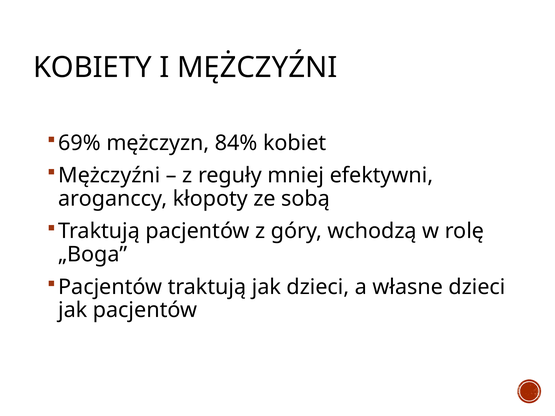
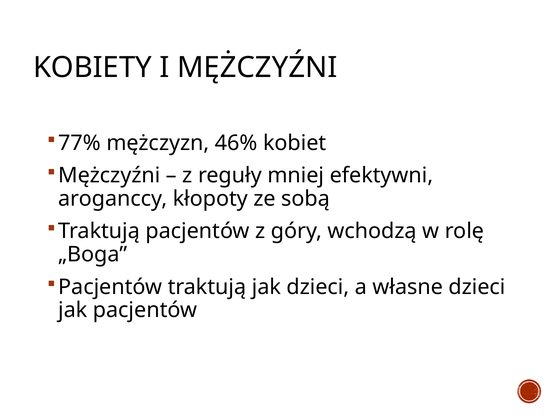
69%: 69% -> 77% (80, 143)
84%: 84% -> 46% (236, 143)
